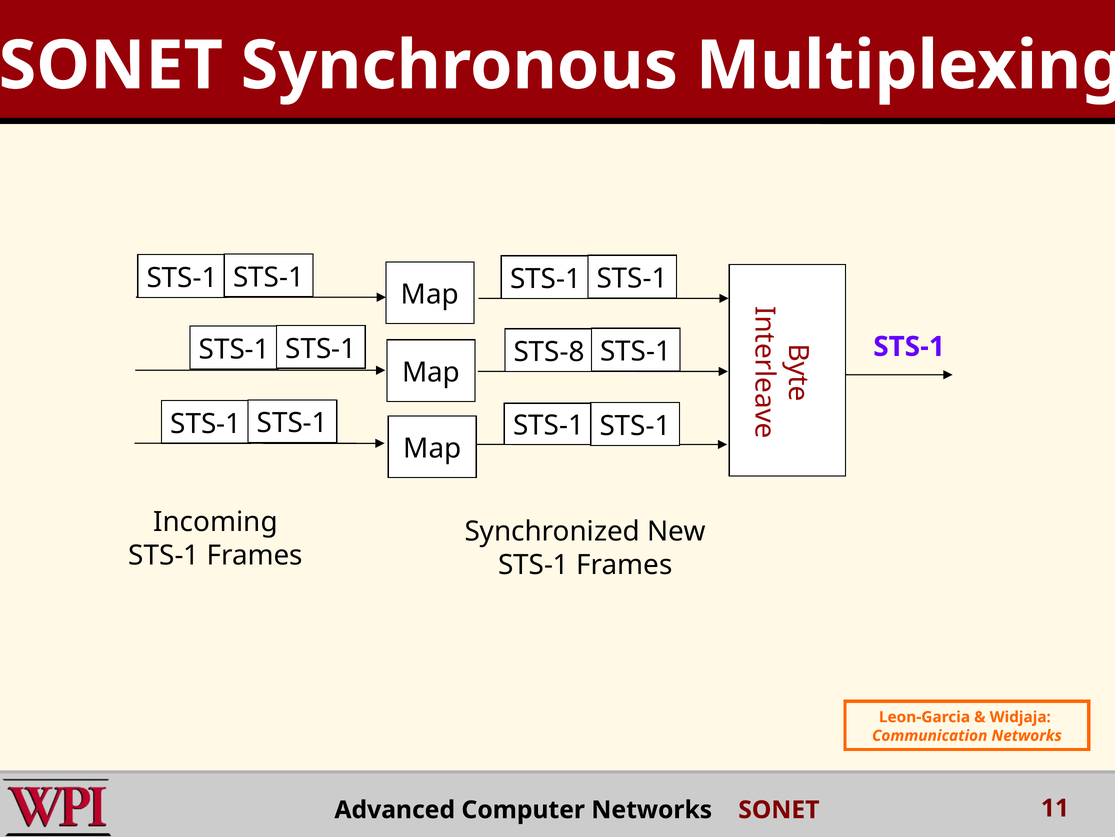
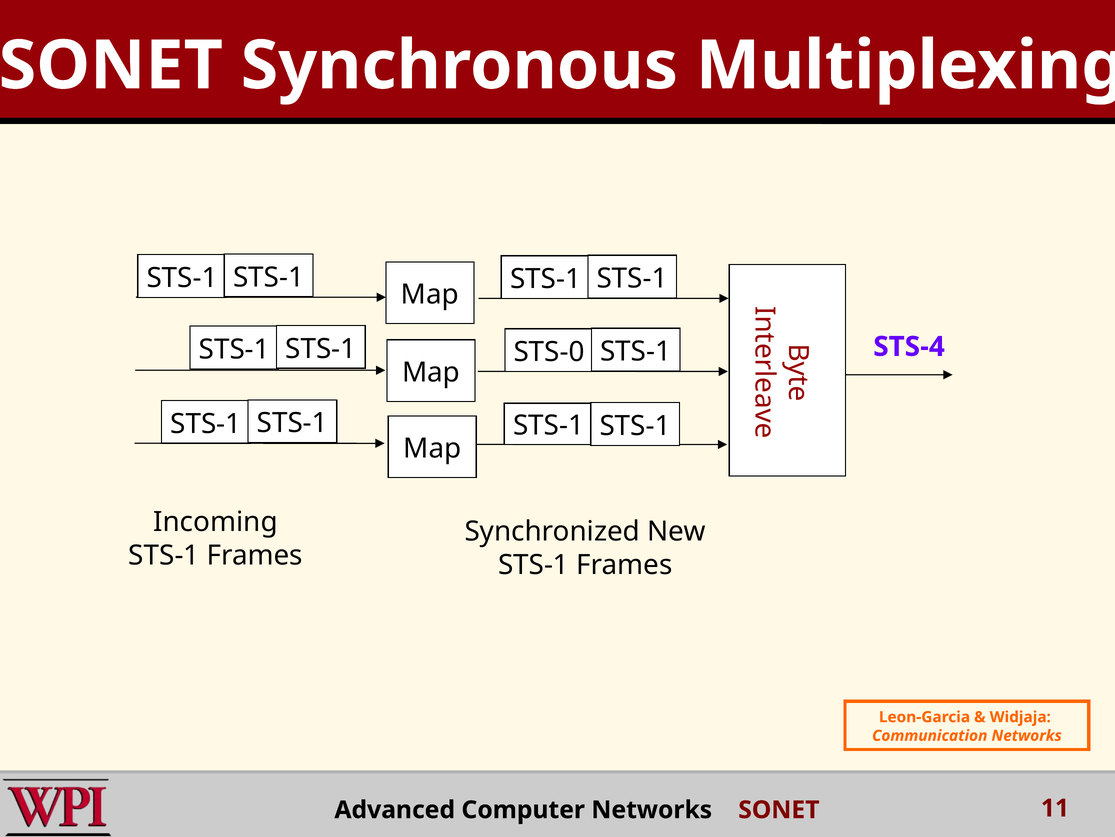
STS-1: STS-1 -> STS-4 (909, 346)
STS-8: STS-8 -> STS-0 (549, 352)
